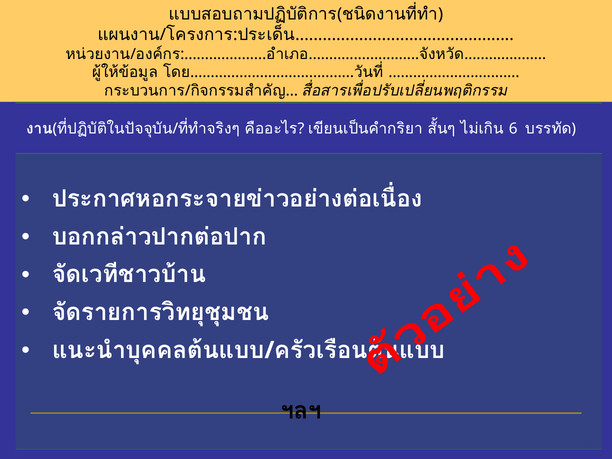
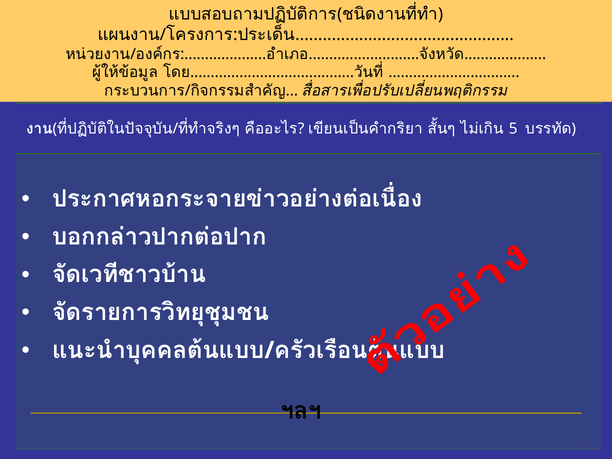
6: 6 -> 5 (513, 129)
